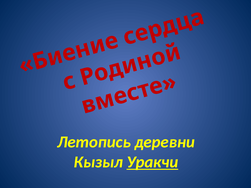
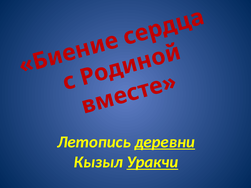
деревни underline: none -> present (165, 142)
